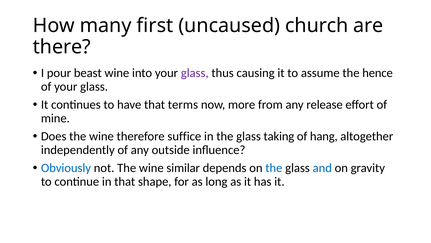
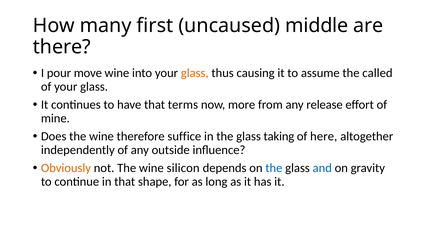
church: church -> middle (317, 26)
beast: beast -> move (88, 73)
glass colour: purple -> orange (195, 73)
hence: hence -> called (377, 73)
hang: hang -> here (324, 136)
Obviously colour: blue -> orange (66, 168)
similar: similar -> silicon (183, 168)
